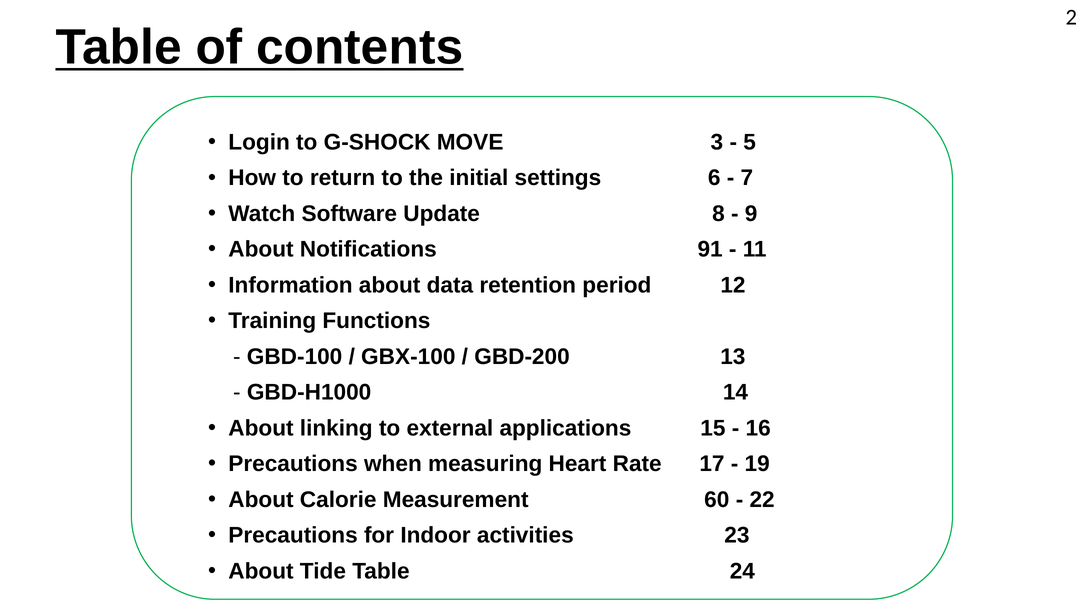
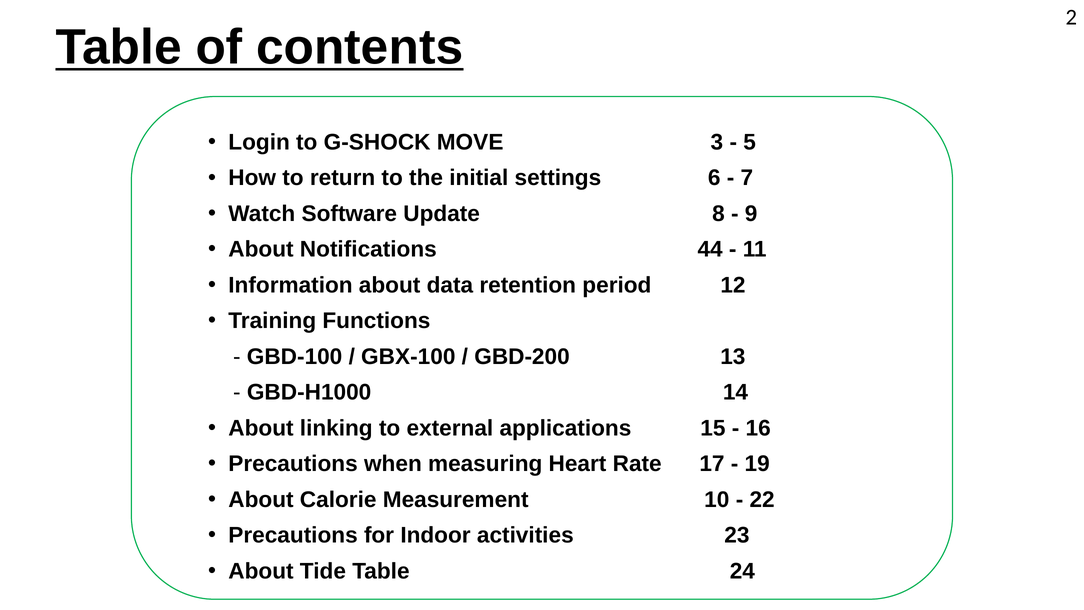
91: 91 -> 44 (710, 249)
60: 60 -> 10 (717, 499)
